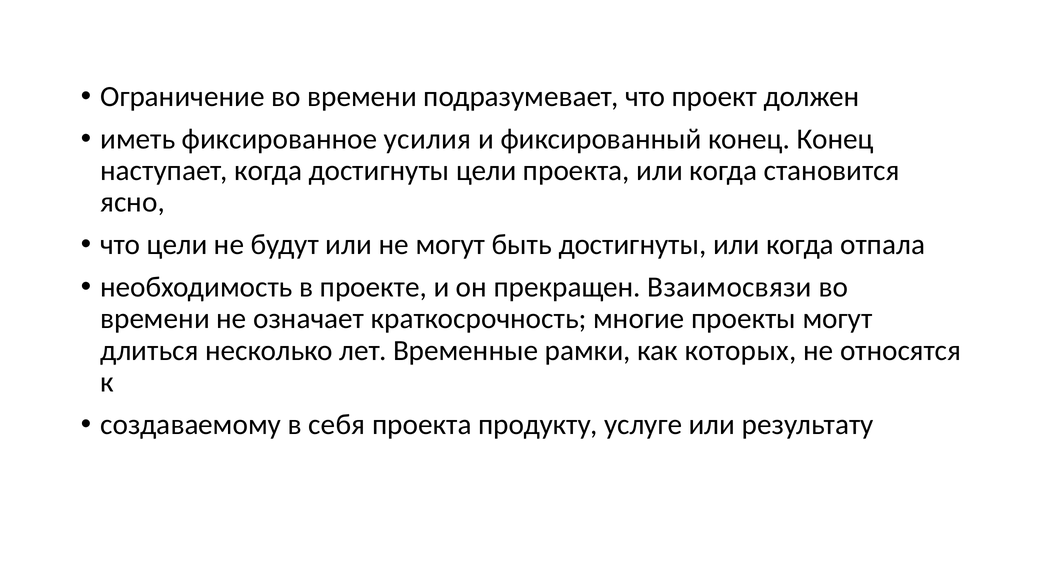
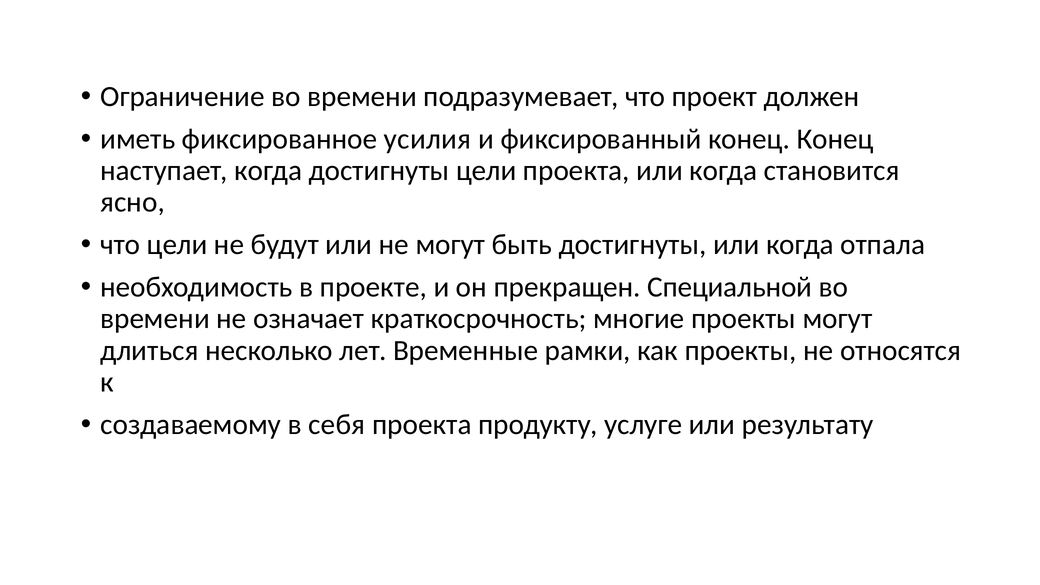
Взаимосвязи: Взаимосвязи -> Специальной (730, 287)
как которых: которых -> проекты (741, 350)
